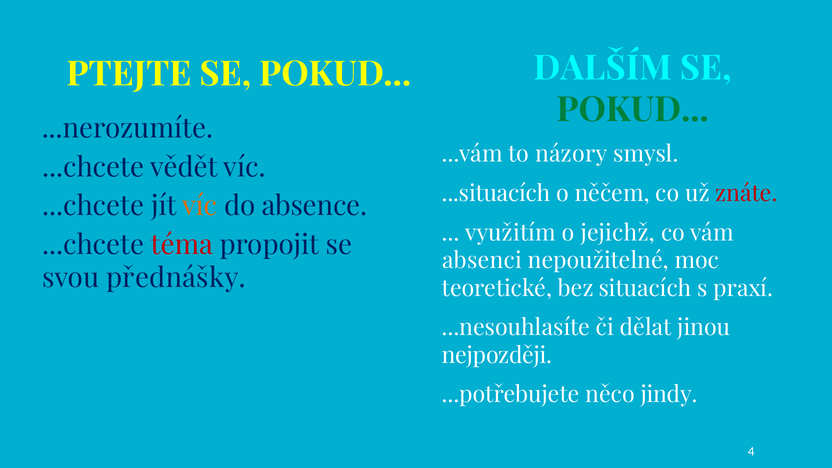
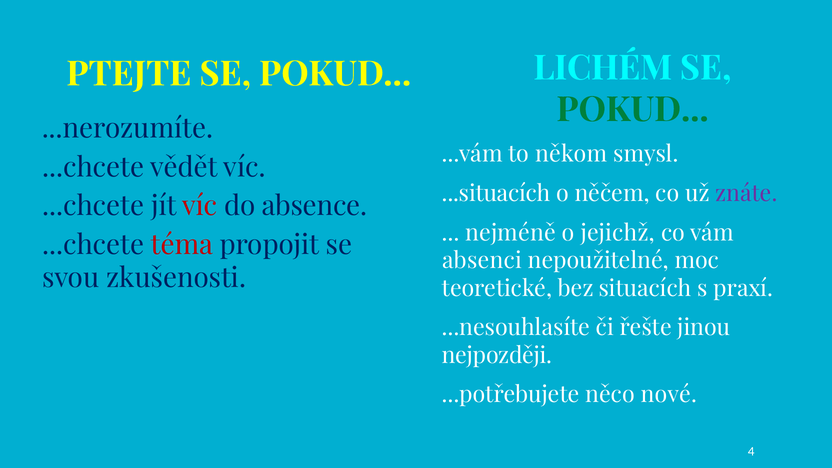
DALŠÍM: DALŠÍM -> LICHÉM (603, 68)
názory: názory -> někom (571, 154)
znáte colour: red -> purple (746, 194)
víc colour: orange -> red (200, 206)
využitím: využitím -> nejméně (510, 233)
přednášky: přednášky -> zkušenosti (176, 278)
dělat: dělat -> řešte (646, 328)
jindy: jindy -> nové (669, 395)
